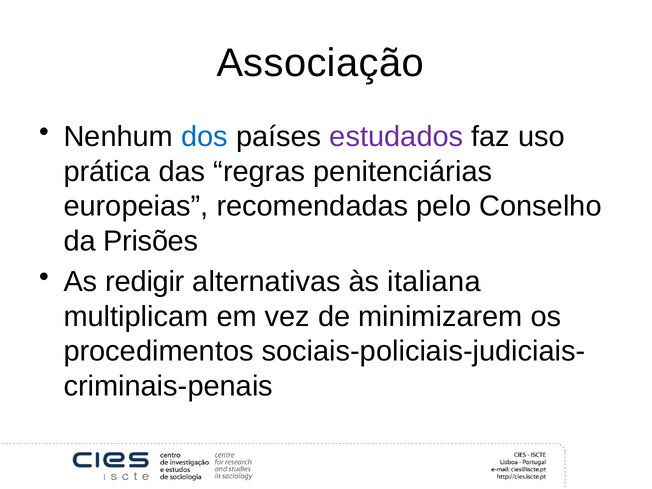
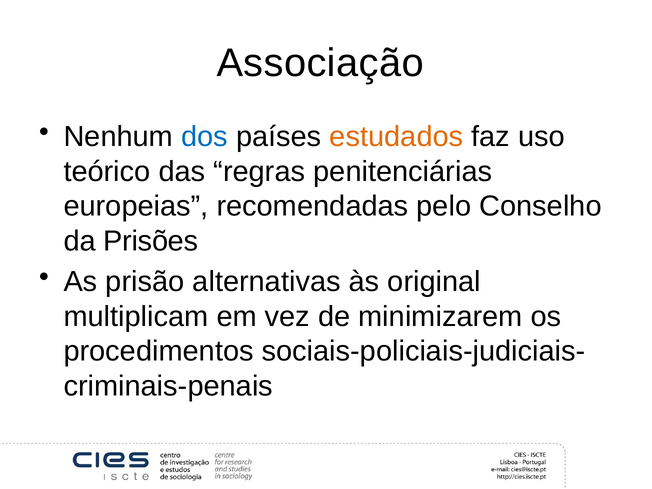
estudados colour: purple -> orange (396, 137)
prática: prática -> teórico (107, 172)
redigir: redigir -> prisão (145, 282)
italiana: italiana -> original (434, 282)
